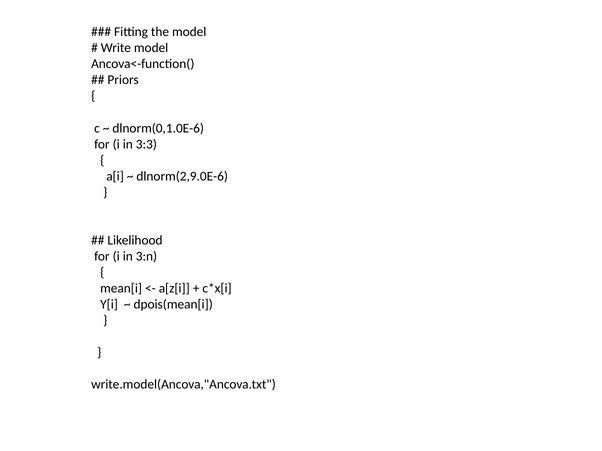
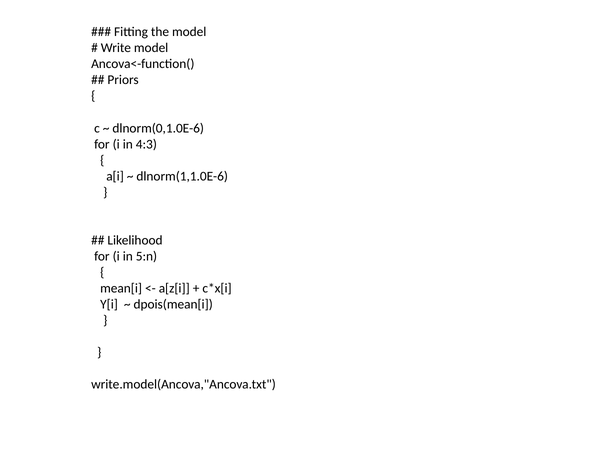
3:3: 3:3 -> 4:3 (146, 144)
dlnorm(2,9.0E-6: dlnorm(2,9.0E-6 -> dlnorm(1,1.0E-6 (182, 176)
3:n: 3:n -> 5:n (146, 257)
